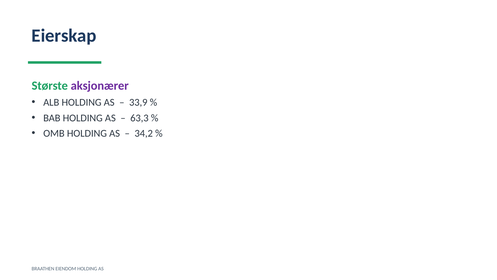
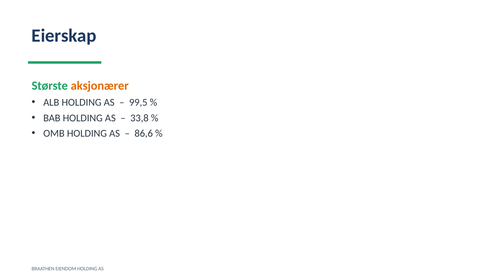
aksjonærer colour: purple -> orange (100, 86)
33,9: 33,9 -> 99,5 (138, 102)
63,3: 63,3 -> 33,8 (139, 118)
34,2: 34,2 -> 86,6 (144, 133)
